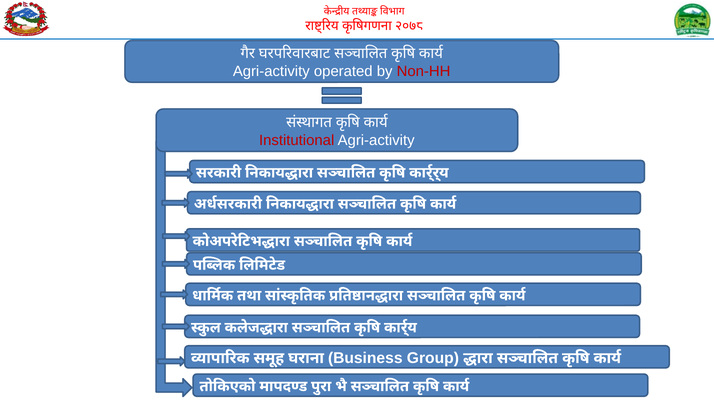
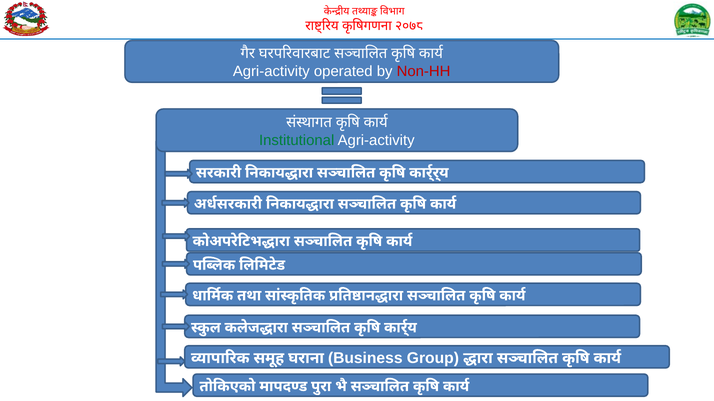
Institutional colour: red -> green (297, 140)
